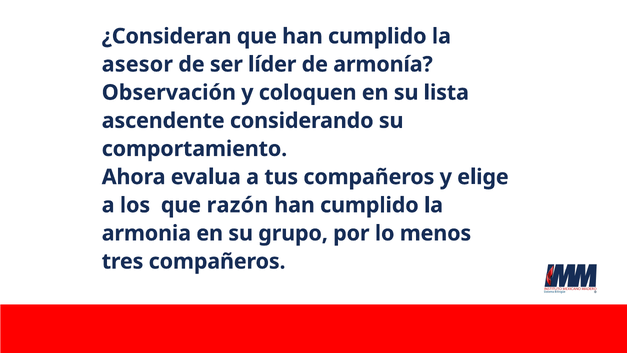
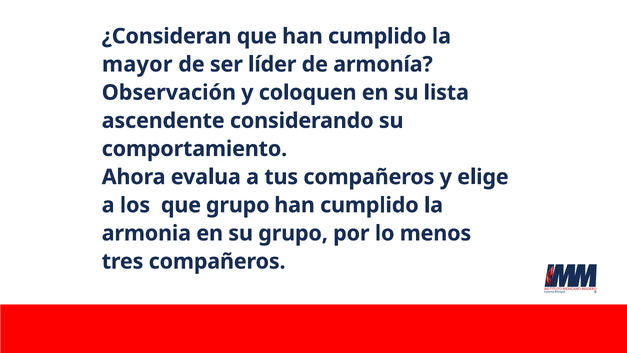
asesor: asesor -> mayor (137, 64)
que razón: razón -> grupo (238, 205)
